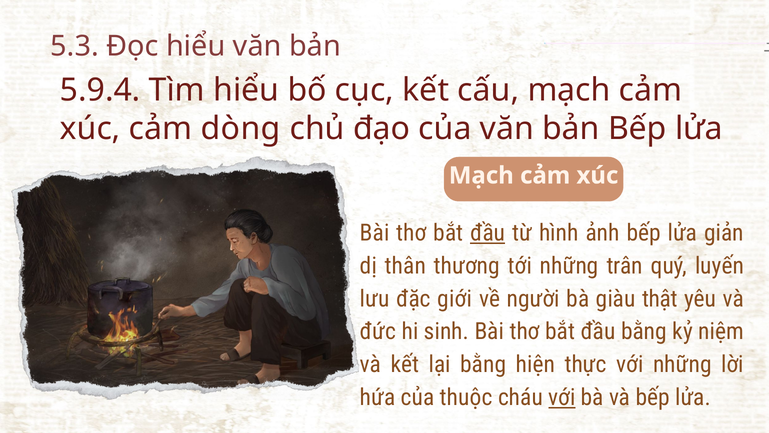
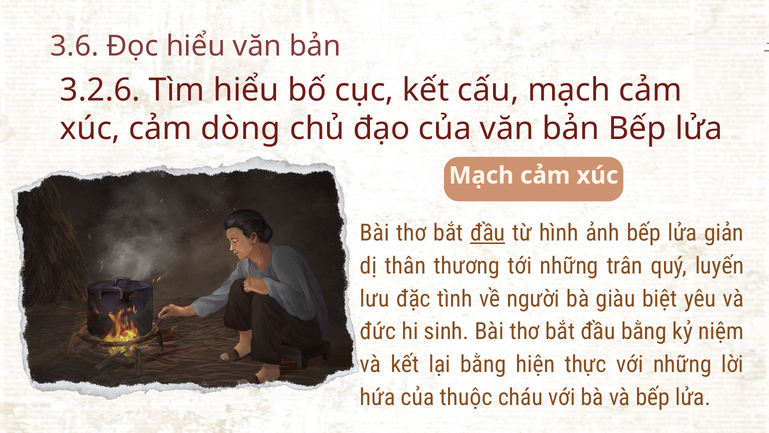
5.3: 5.3 -> 3.6 (75, 46)
5.9.4: 5.9.4 -> 3.2.6 (100, 90)
giới: giới -> tình (455, 298)
thật: thật -> biệt (660, 298)
với underline: present -> none (562, 397)
